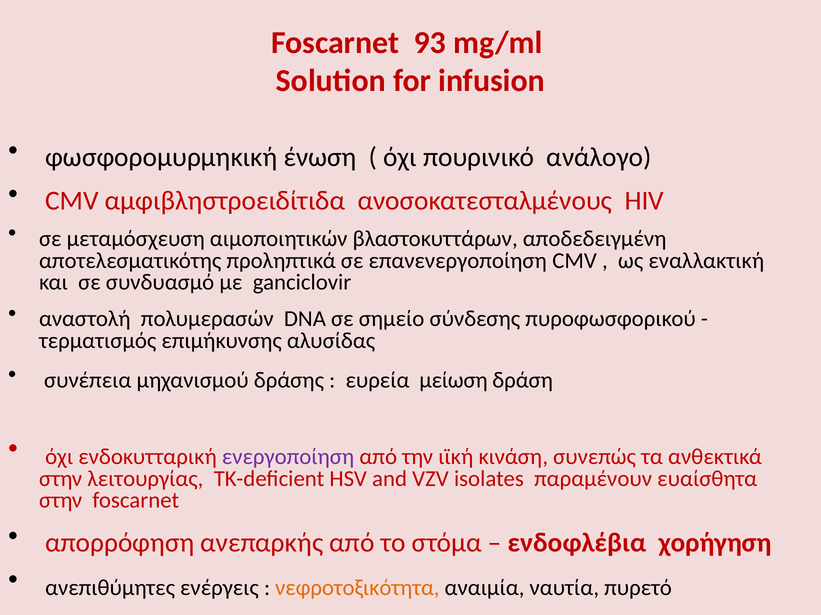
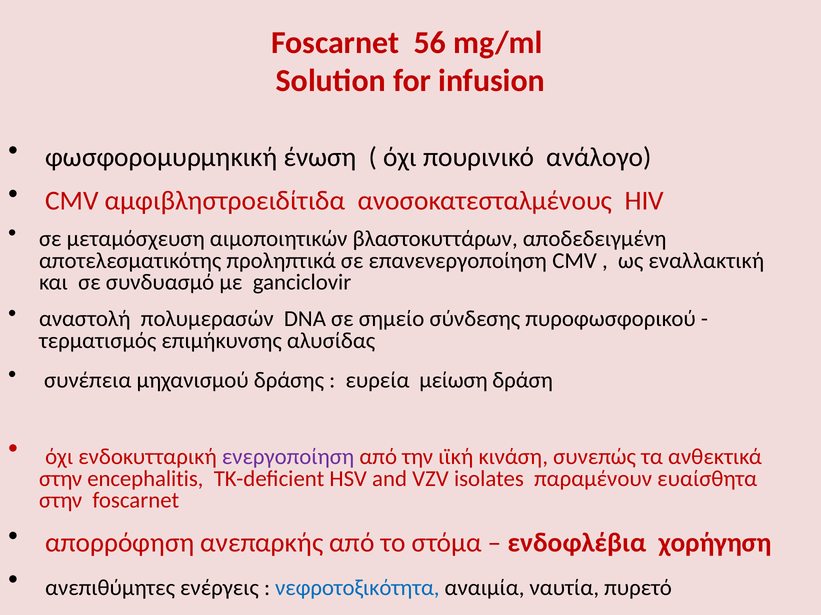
93: 93 -> 56 (430, 43)
λειτουργίας: λειτουργίας -> encephalitis (145, 479)
νεφροτοξικότητα colour: orange -> blue (357, 589)
